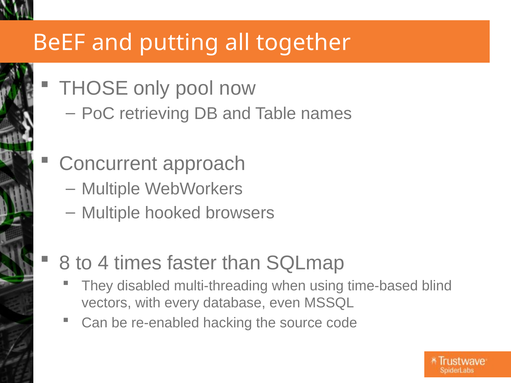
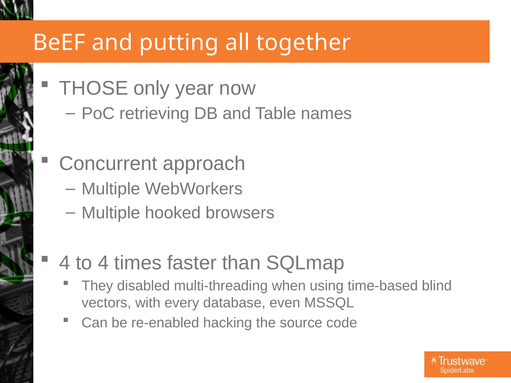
pool: pool -> year (195, 88)
8: 8 -> 4 (65, 263)
